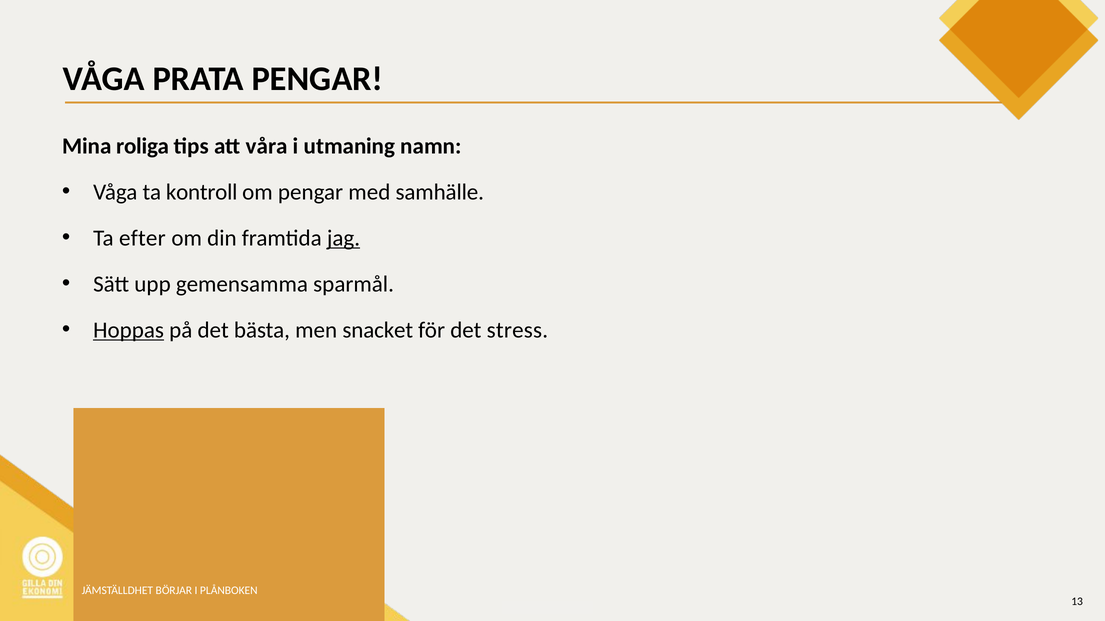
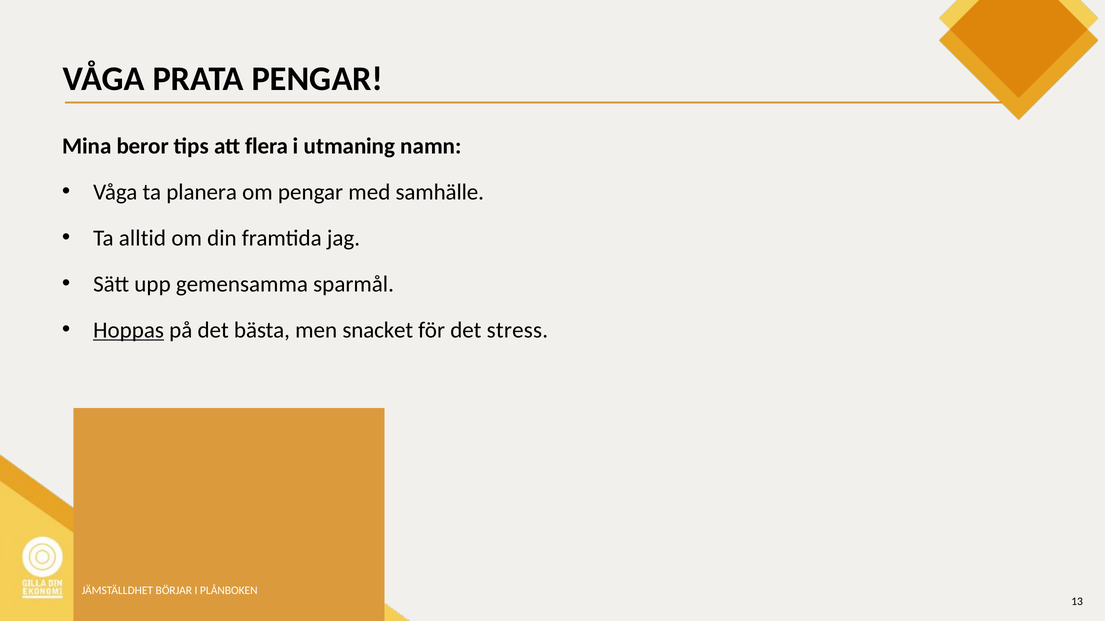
roliga: roliga -> beror (143, 146)
våra: våra -> flera (267, 146)
kontroll: kontroll -> planera (202, 192)
efter: efter -> alltid (142, 238)
jag underline: present -> none (343, 238)
